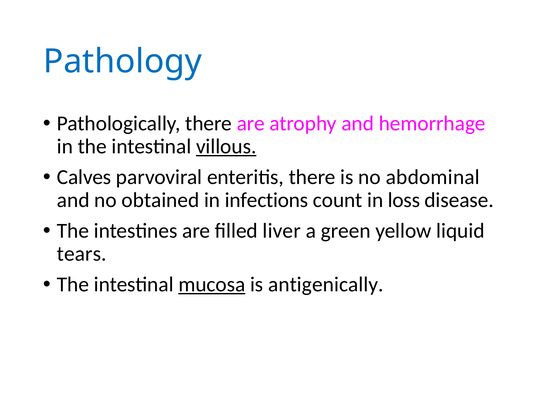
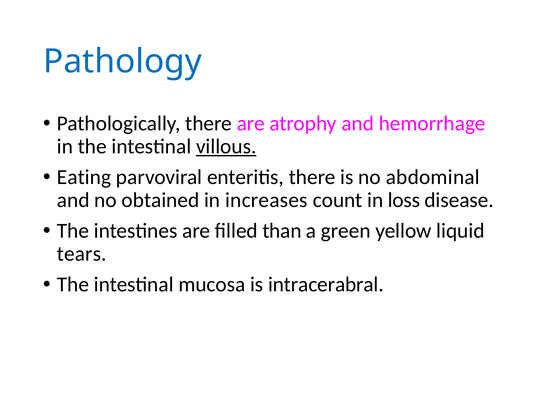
Calves: Calves -> Eating (84, 178)
infections: infections -> increases (266, 201)
liver: liver -> than (282, 231)
mucosa underline: present -> none (212, 285)
antigenically: antigenically -> intracerabral (326, 285)
